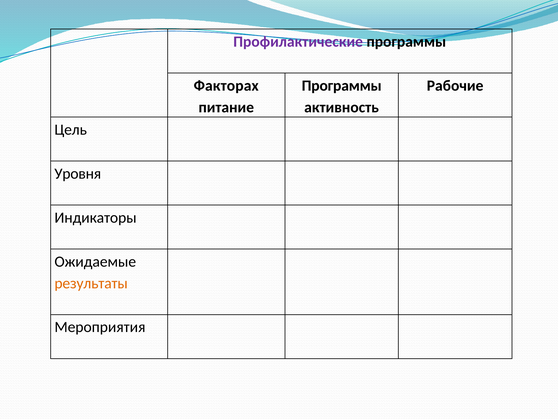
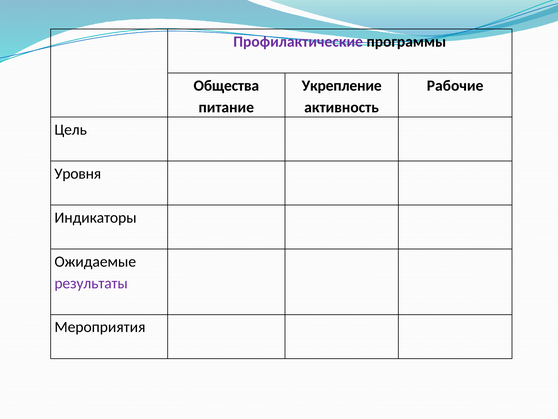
Факторах: Факторах -> Общества (226, 86)
Программы: Программы -> Укрепление (342, 86)
результаты colour: orange -> purple (91, 283)
